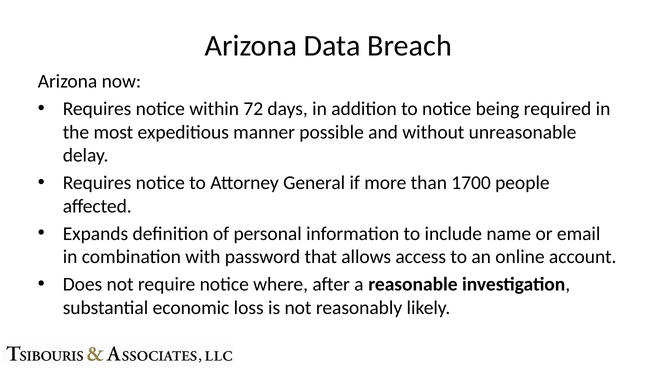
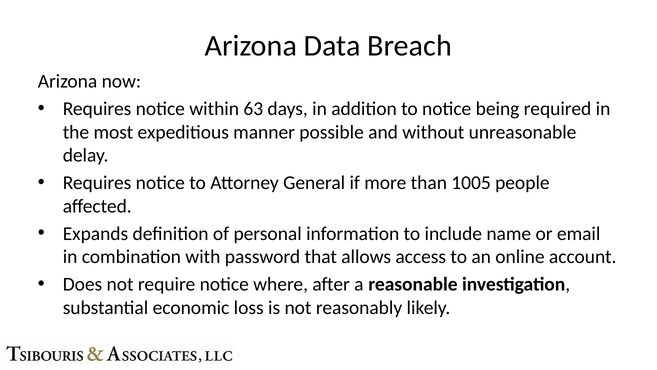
72: 72 -> 63 (253, 109)
1700: 1700 -> 1005 (471, 183)
